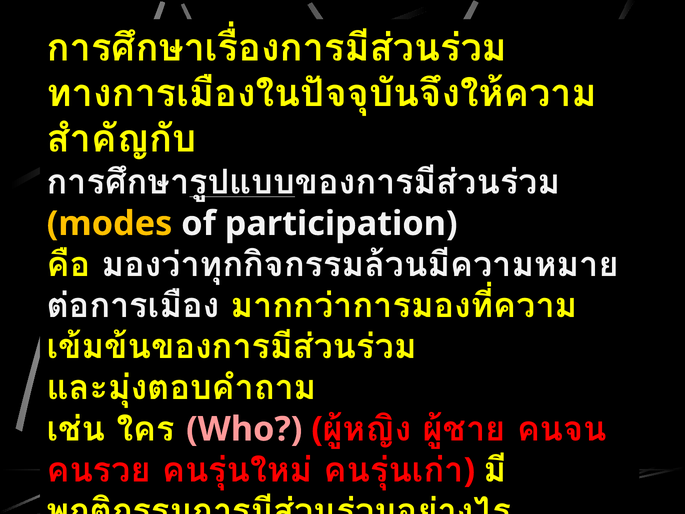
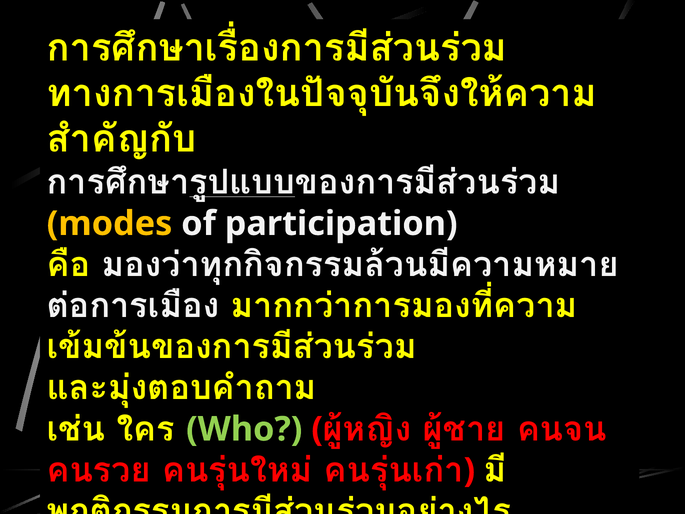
Who colour: pink -> light green (244, 429)
